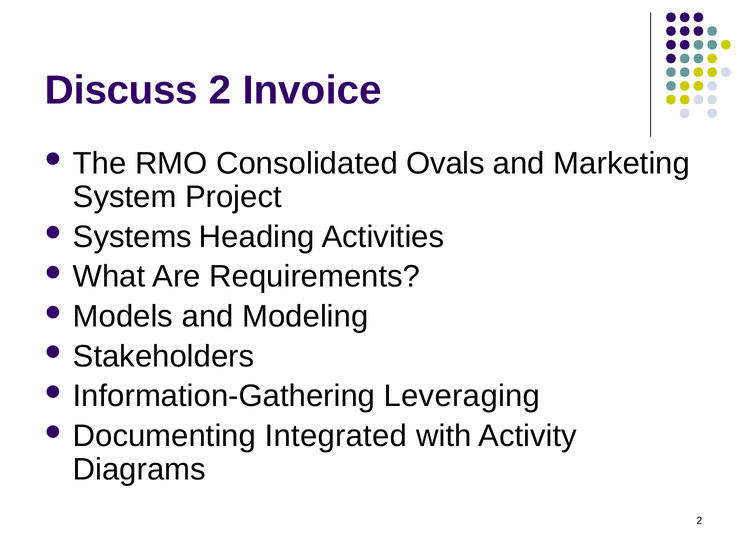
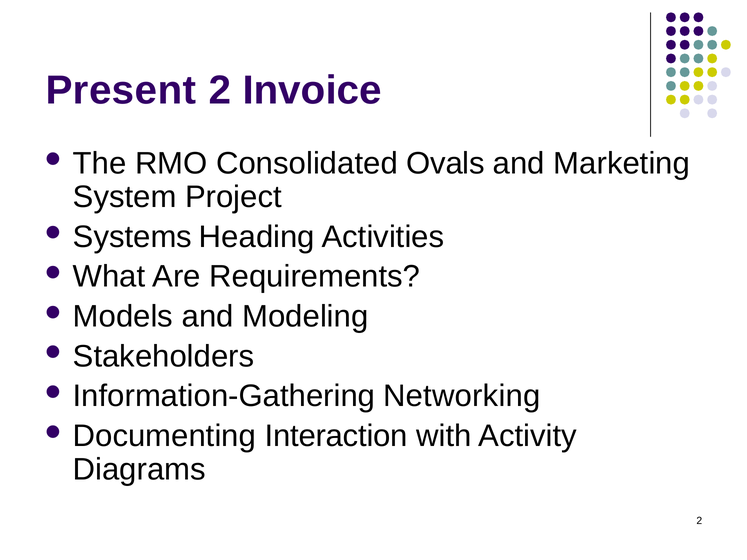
Discuss: Discuss -> Present (121, 91)
Leveraging: Leveraging -> Networking (462, 396)
Integrated: Integrated -> Interaction (336, 436)
